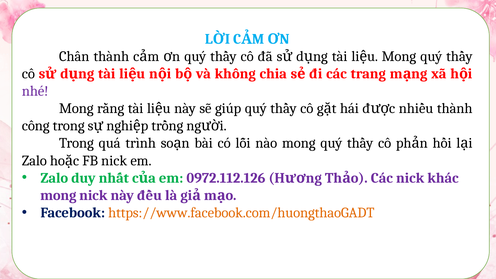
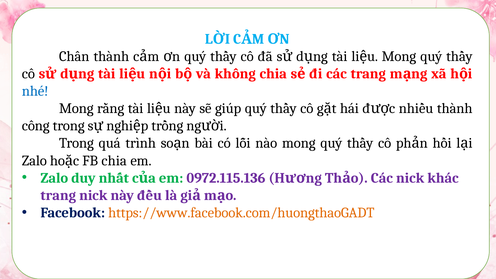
nhé colour: purple -> blue (35, 91)
FB nick: nick -> chia (114, 161)
0972.112.126: 0972.112.126 -> 0972.115.136 (226, 178)
mong: mong -> trang (58, 195)
